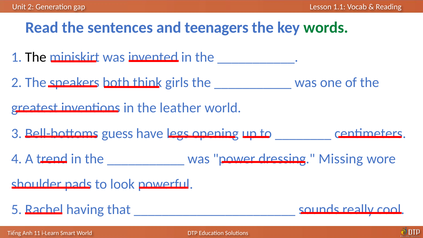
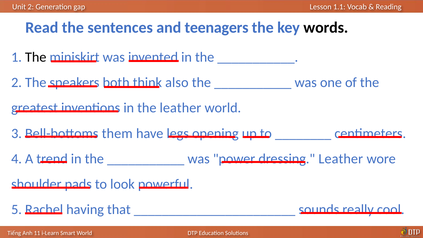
words colour: green -> black (326, 28)
girls: girls -> also (177, 83)
guess: guess -> them (117, 133)
Missing: Missing -> Leather (341, 159)
